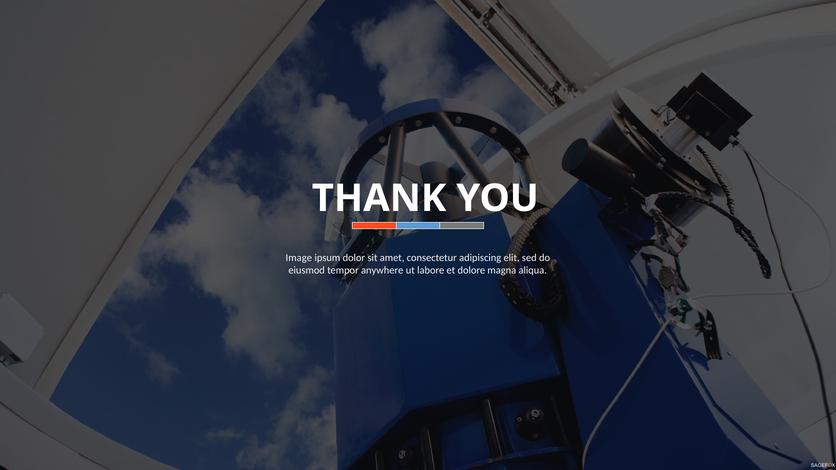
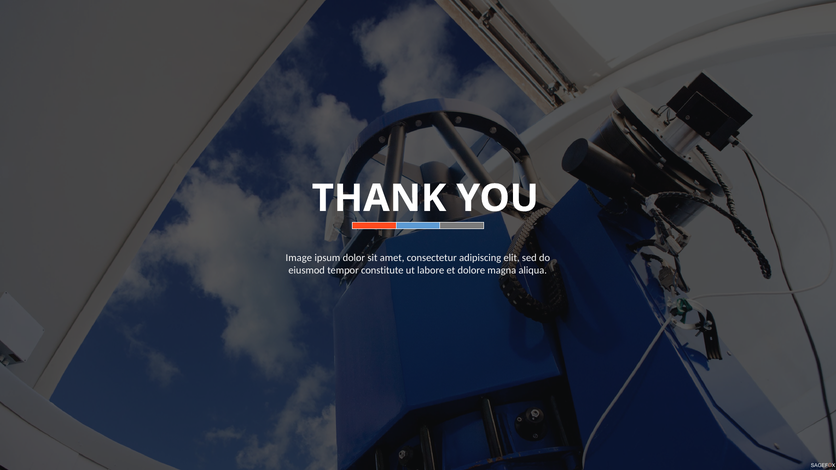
anywhere: anywhere -> constitute (382, 271)
